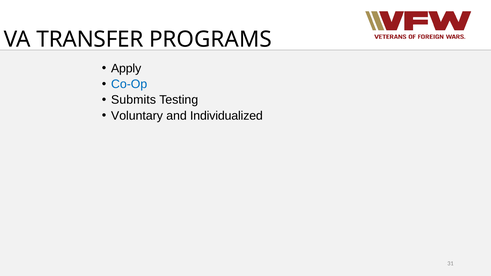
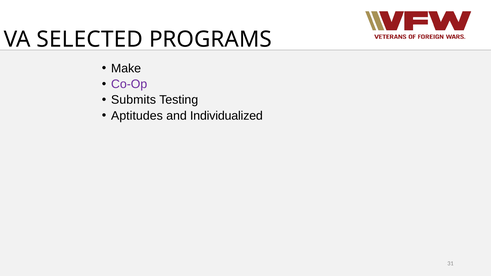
TRANSFER: TRANSFER -> SELECTED (90, 40)
Apply: Apply -> Make (126, 68)
Co-Op colour: blue -> purple (129, 84)
Voluntary: Voluntary -> Aptitudes (137, 116)
